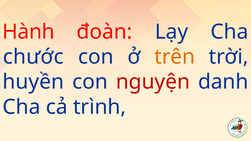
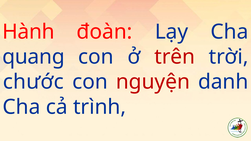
chước: chước -> quang (33, 57)
trên colour: orange -> red (175, 57)
huyền: huyền -> chước (33, 82)
